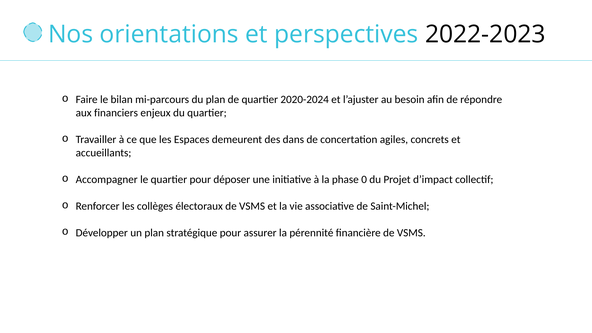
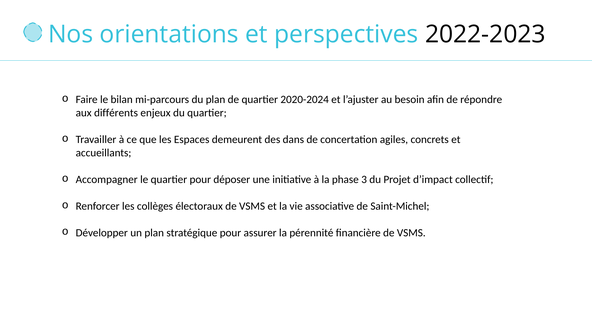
financiers: financiers -> différents (116, 113)
0: 0 -> 3 (364, 180)
